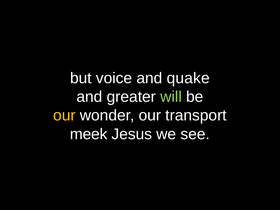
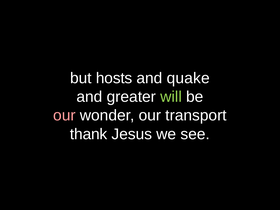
voice: voice -> hosts (114, 78)
our colour: yellow -> pink (64, 115)
meek: meek -> thank (89, 134)
